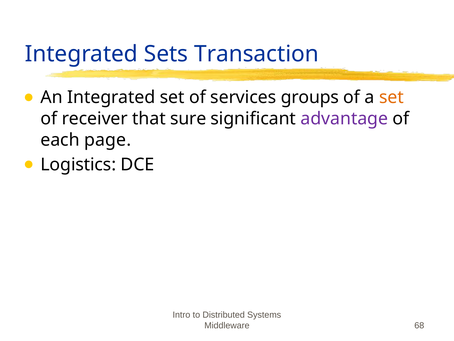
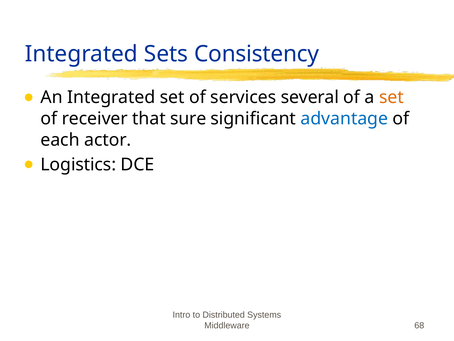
Transaction: Transaction -> Consistency (257, 54)
groups: groups -> several (310, 97)
advantage colour: purple -> blue (344, 119)
page: page -> actor (108, 140)
